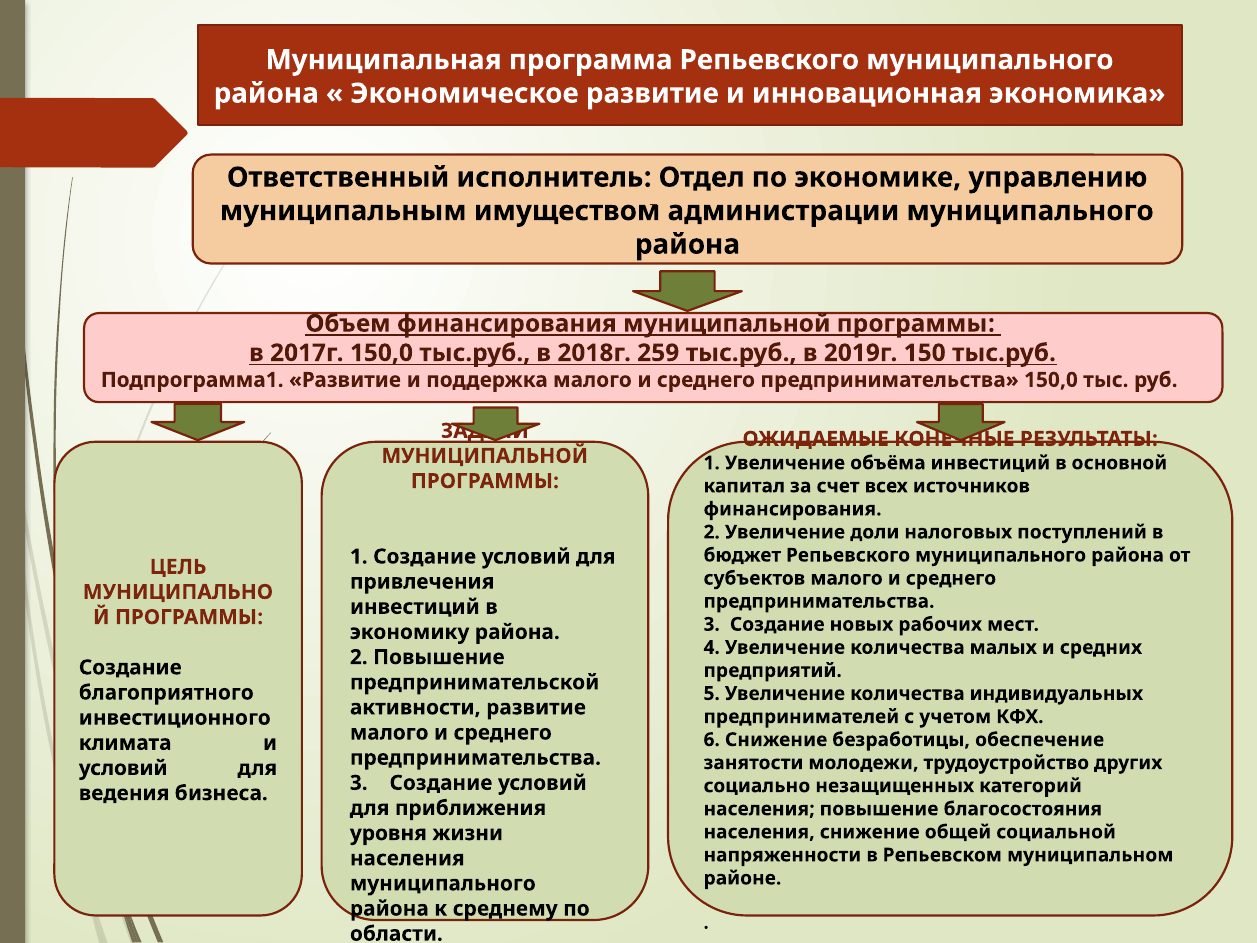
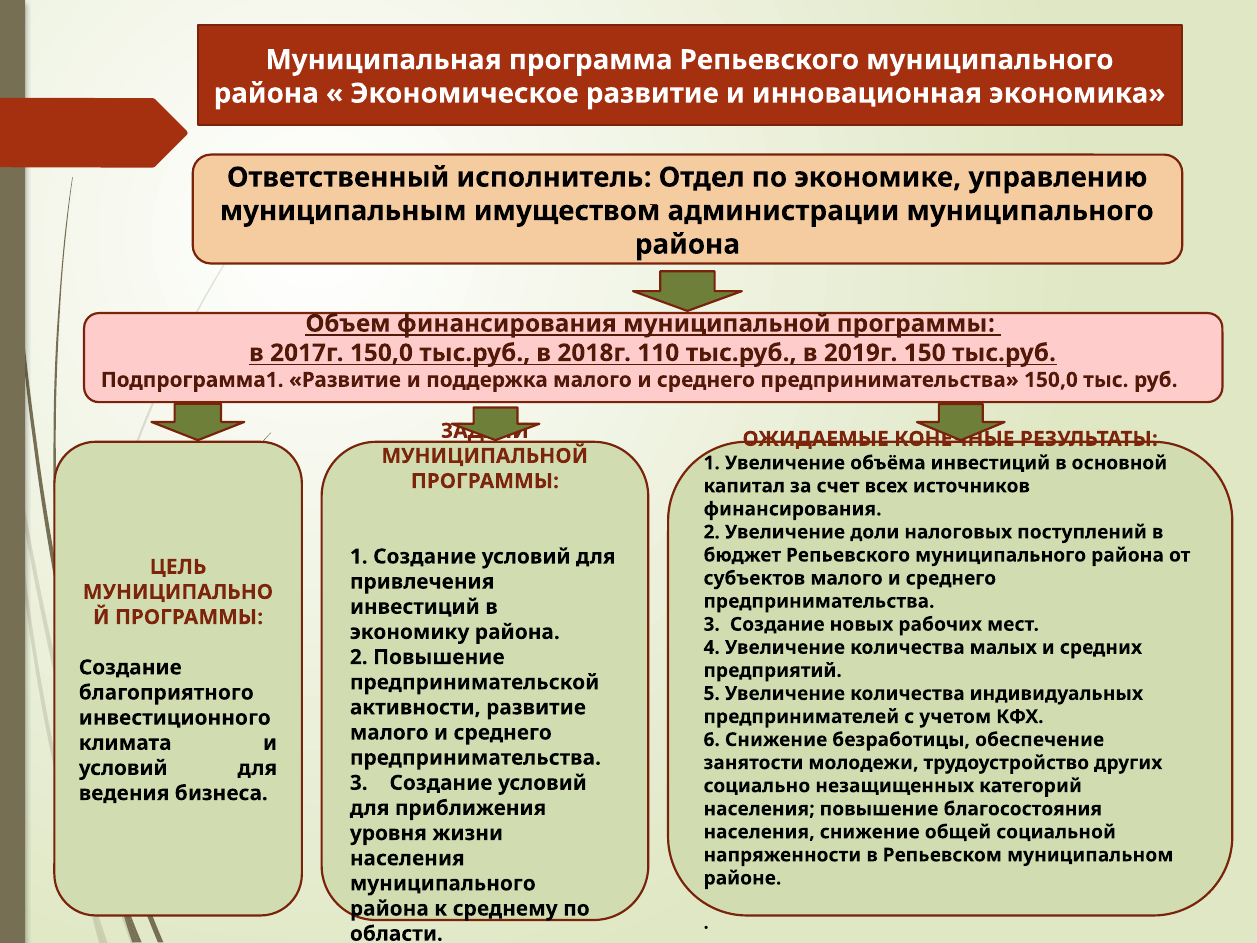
259: 259 -> 110 (658, 353)
